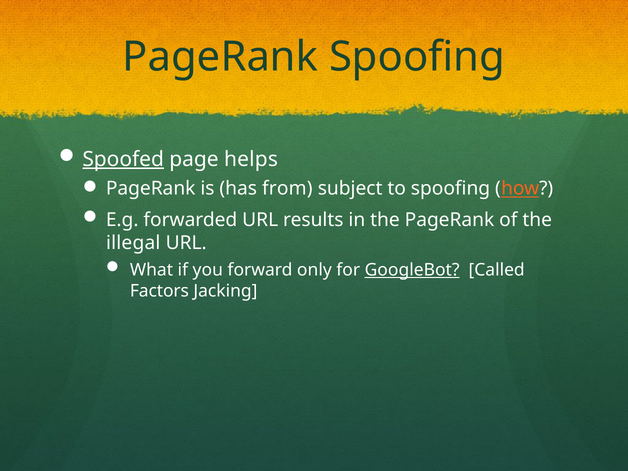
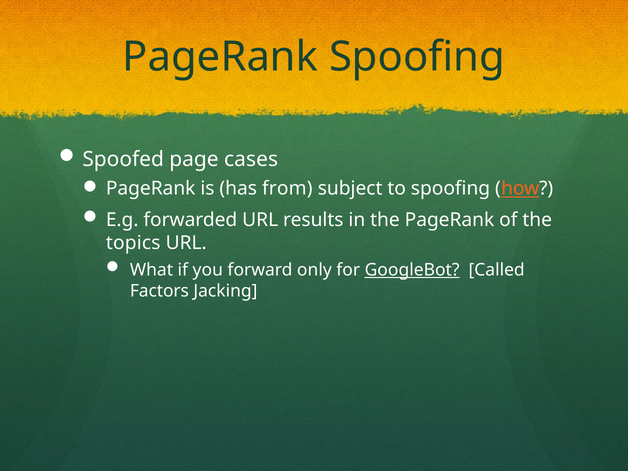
Spoofed underline: present -> none (123, 159)
helps: helps -> cases (251, 159)
illegal: illegal -> topics (133, 243)
